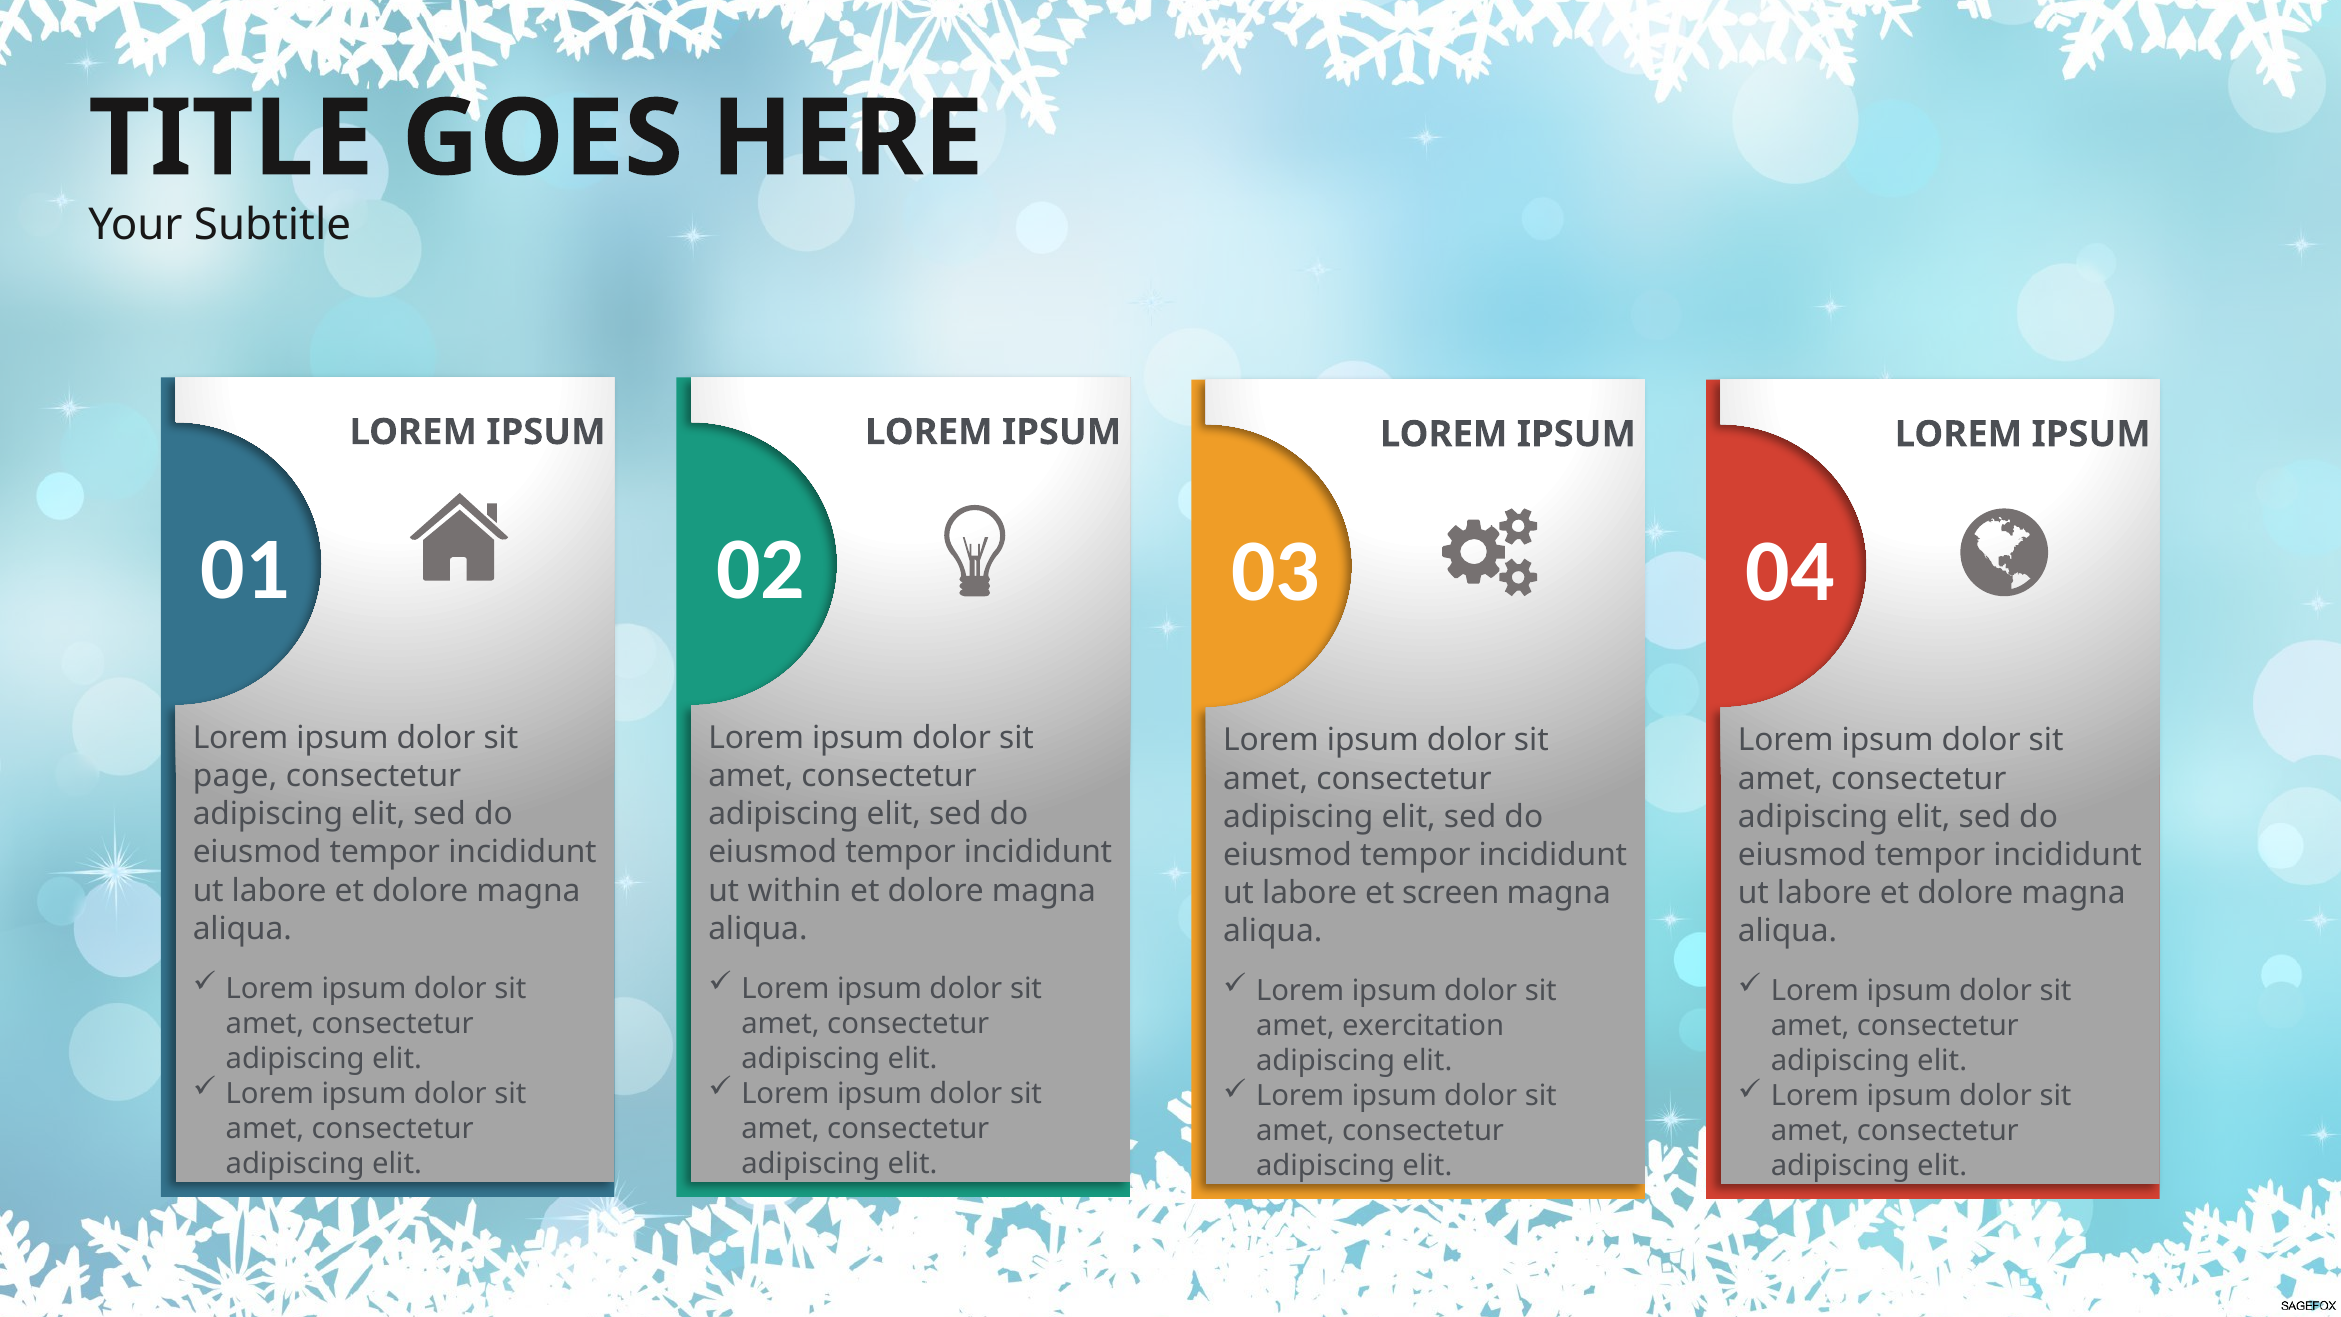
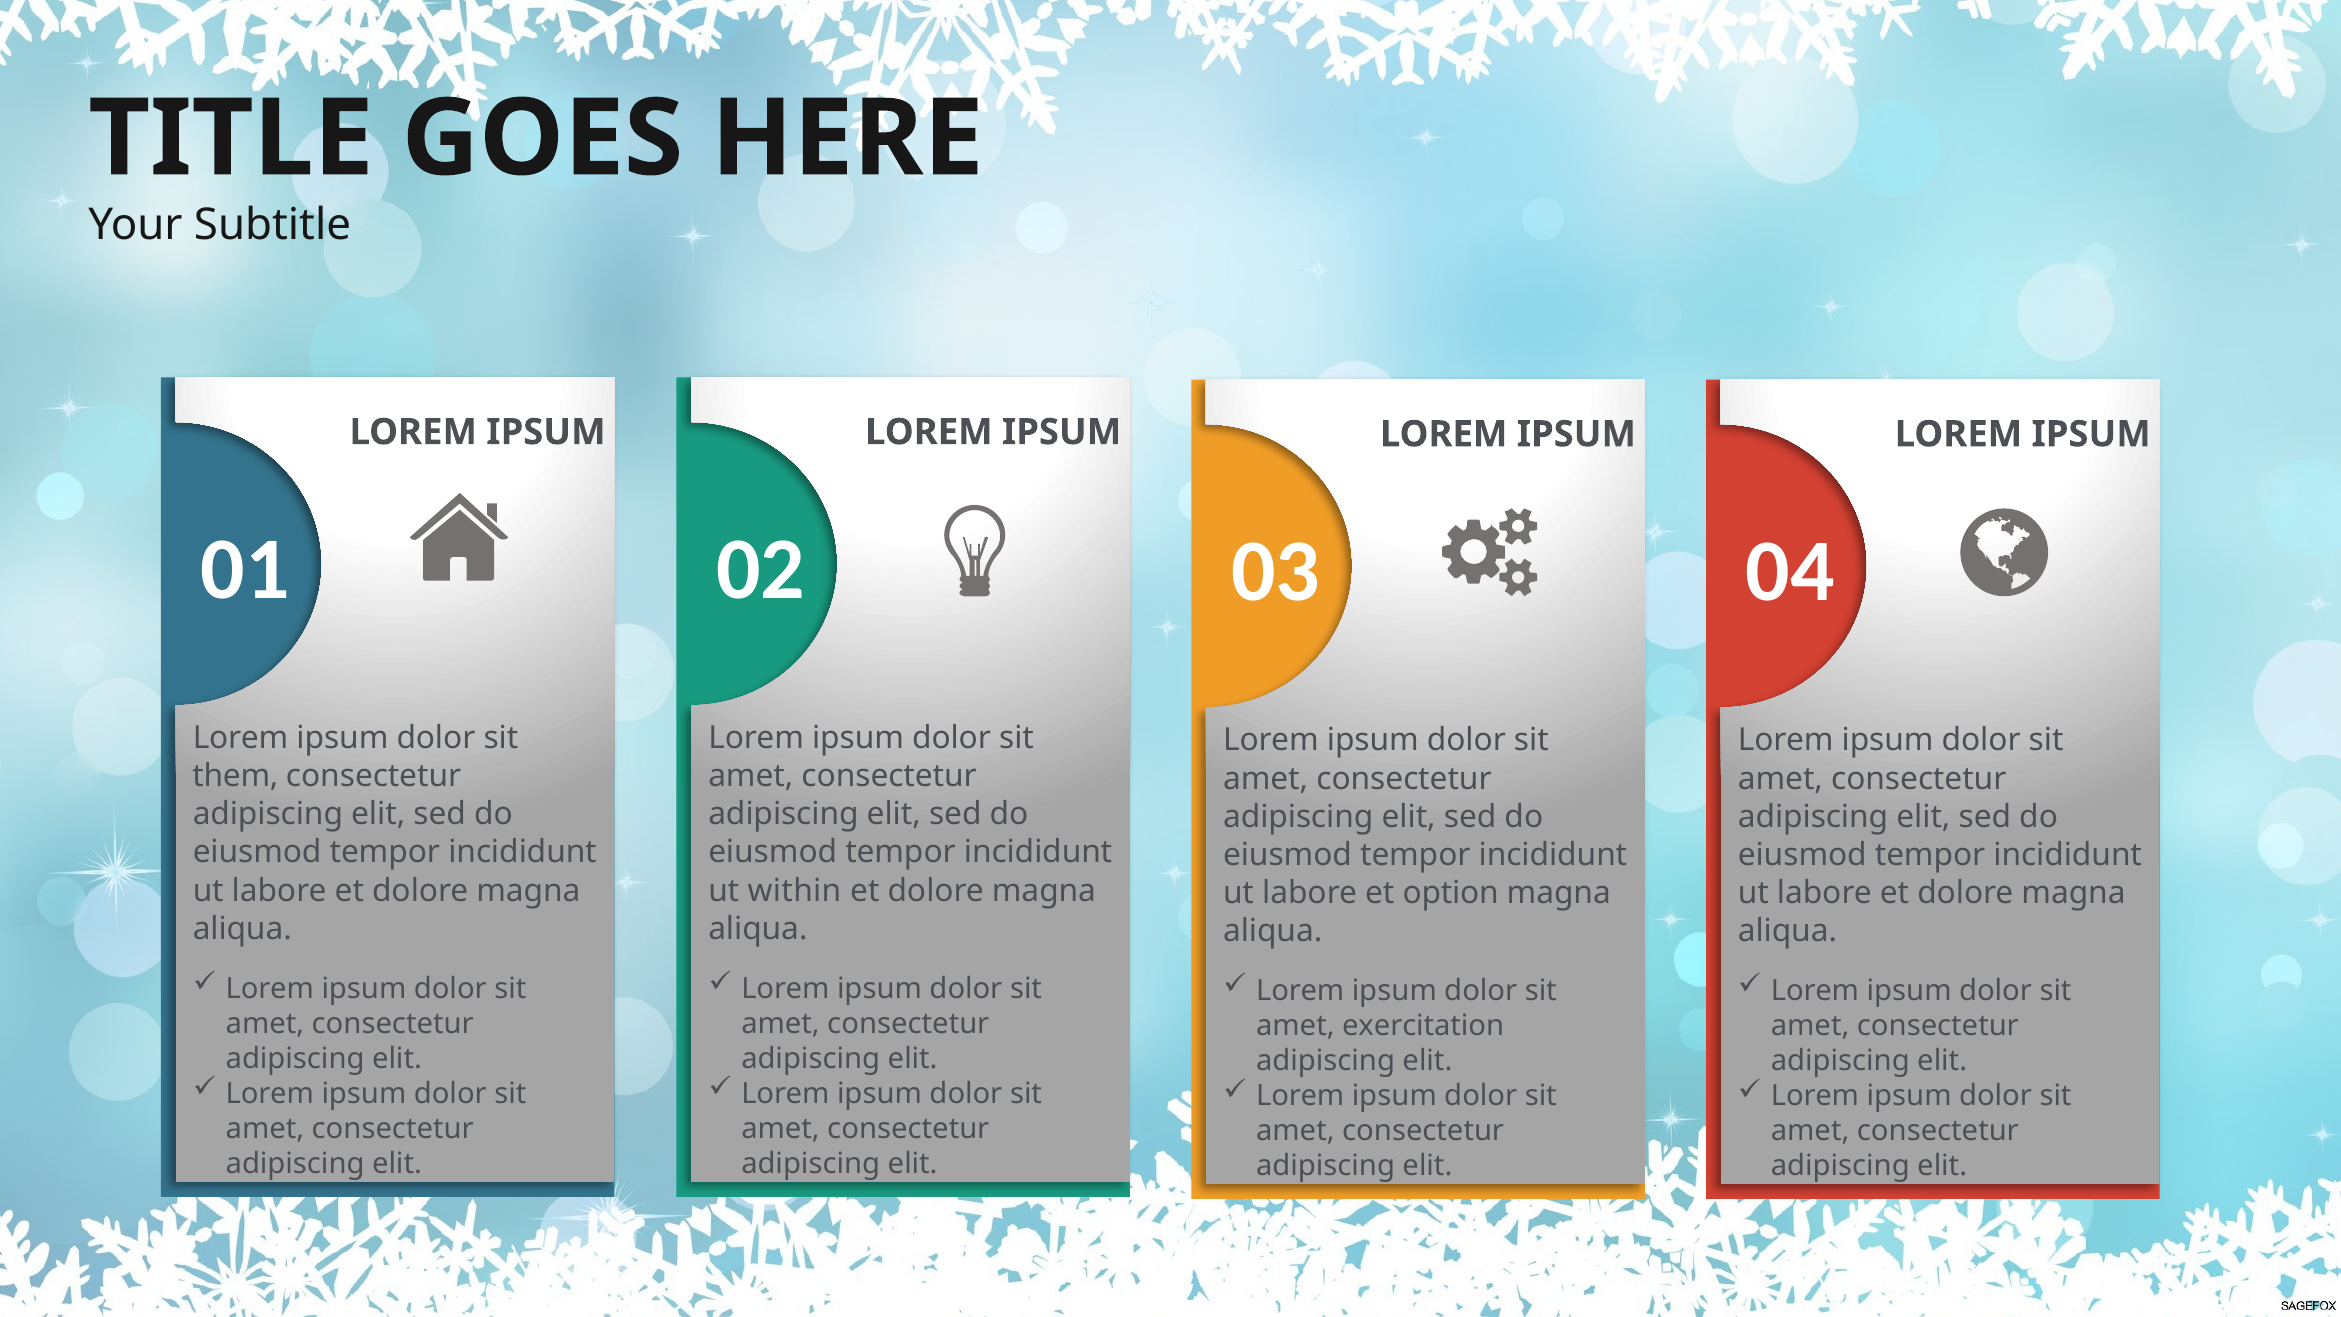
page: page -> them (235, 776)
screen: screen -> option (1451, 893)
